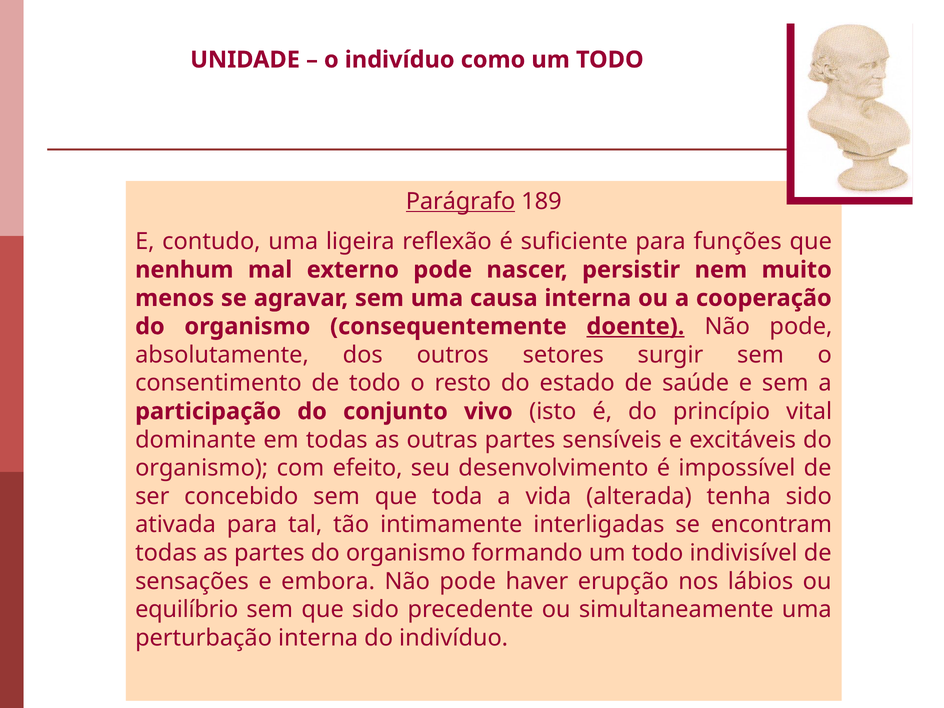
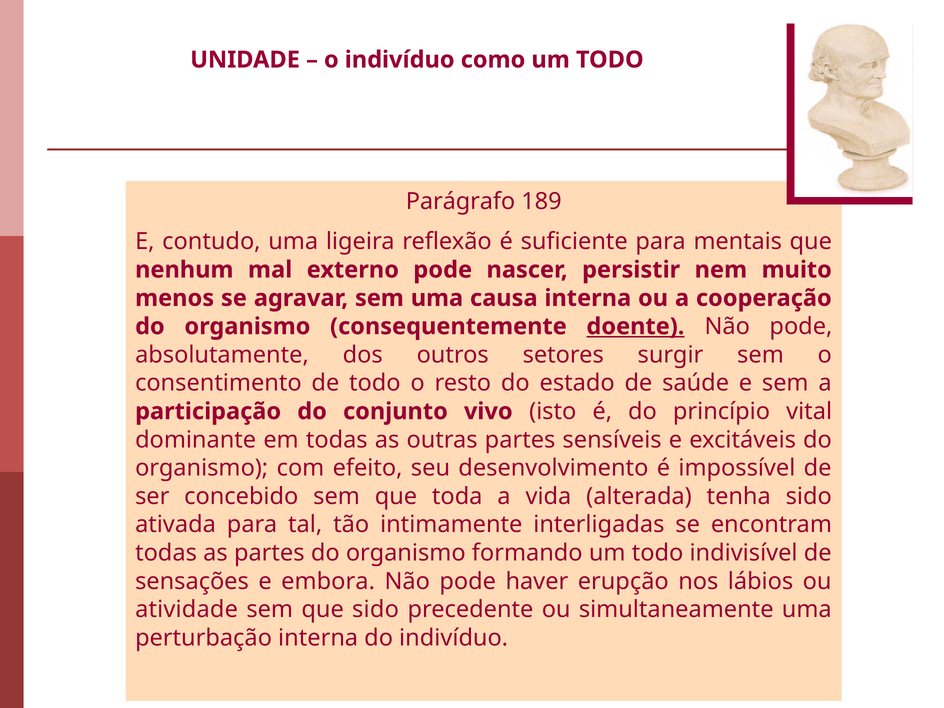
Parágrafo underline: present -> none (460, 201)
funções: funções -> mentais (738, 241)
equilíbrio: equilíbrio -> atividade (187, 610)
